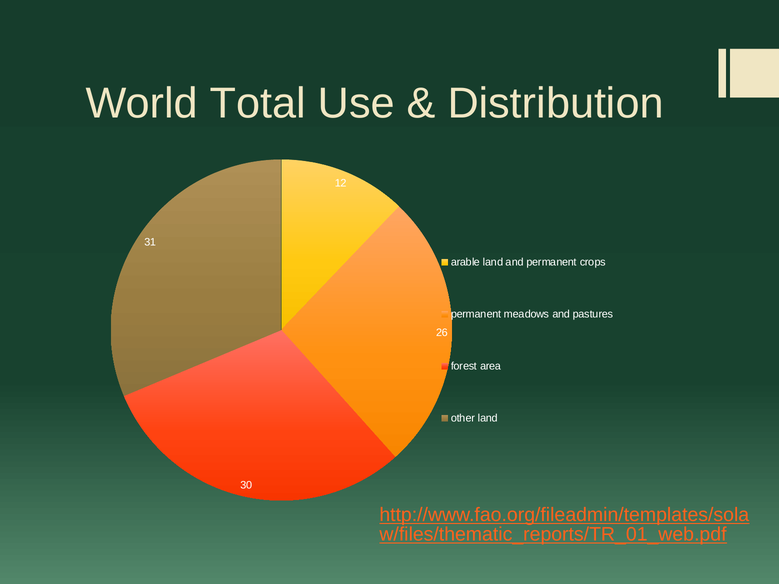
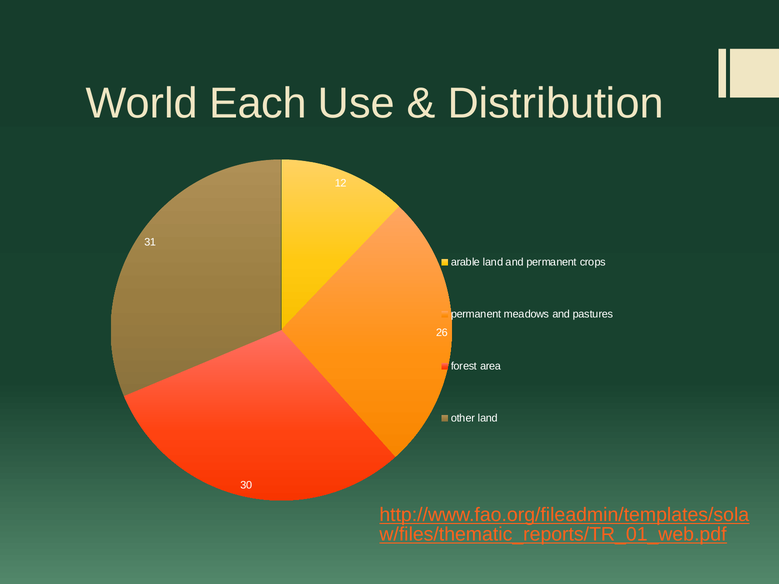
Total: Total -> Each (258, 104)
